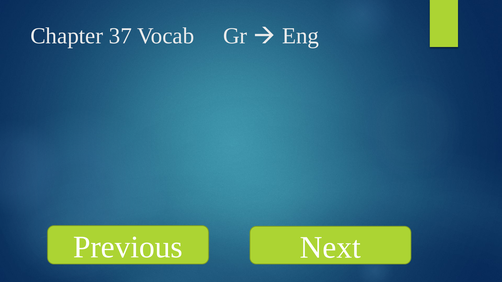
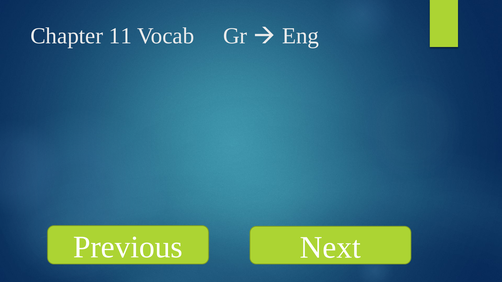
37: 37 -> 11 (120, 36)
